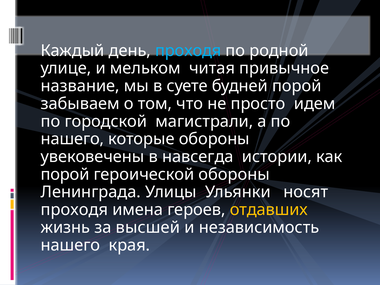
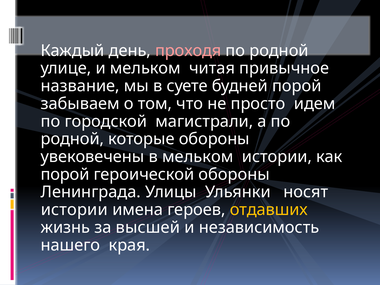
проходя colour: light blue -> pink (188, 51)
нашего: нашего -> родной (72, 139)
в навсегда: навсегда -> мельком (198, 157)
проходя: проходя -> истории (74, 210)
